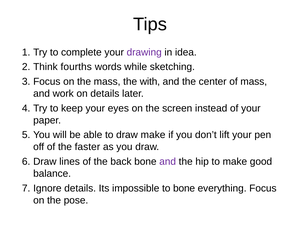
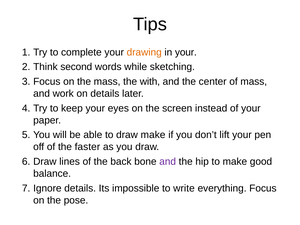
drawing colour: purple -> orange (144, 52)
in idea: idea -> your (186, 52)
fourths: fourths -> second (76, 67)
to bone: bone -> write (184, 188)
